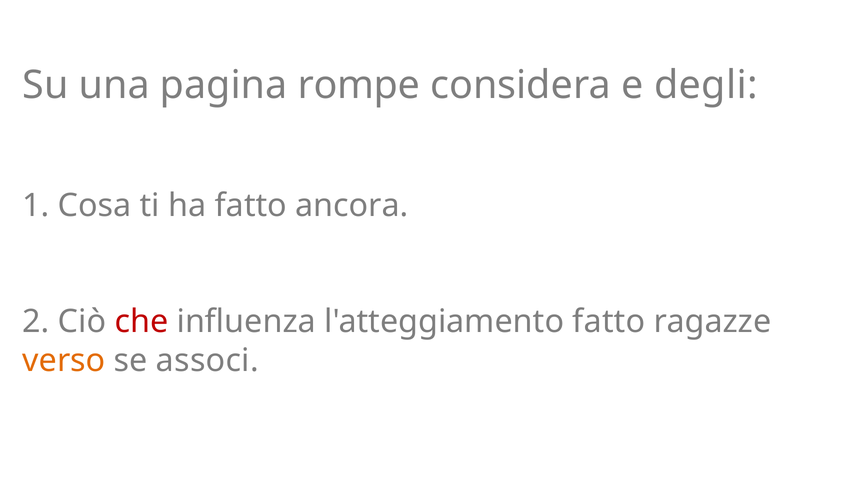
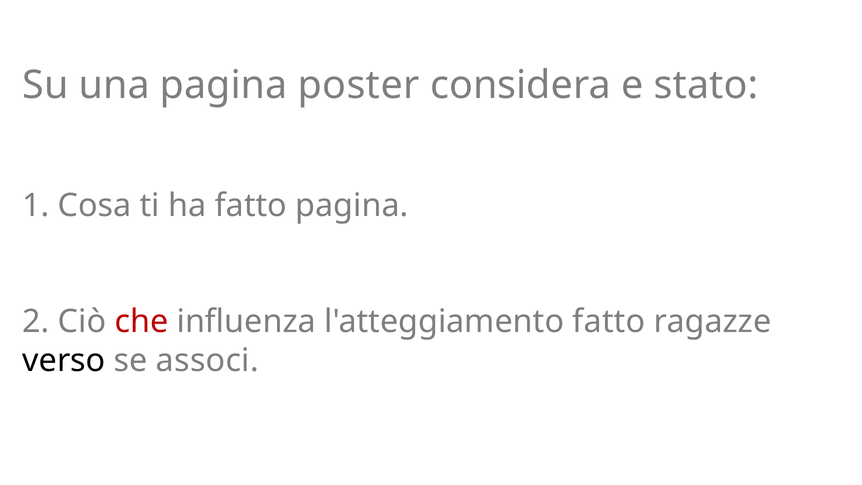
rompe: rompe -> poster (359, 85)
degli: degli -> stato (706, 85)
fatto ancora: ancora -> pagina (352, 205)
verso colour: orange -> black (64, 360)
